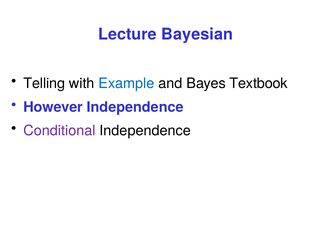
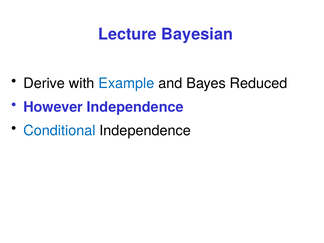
Telling: Telling -> Derive (44, 83)
Textbook: Textbook -> Reduced (259, 83)
Conditional colour: purple -> blue (59, 131)
